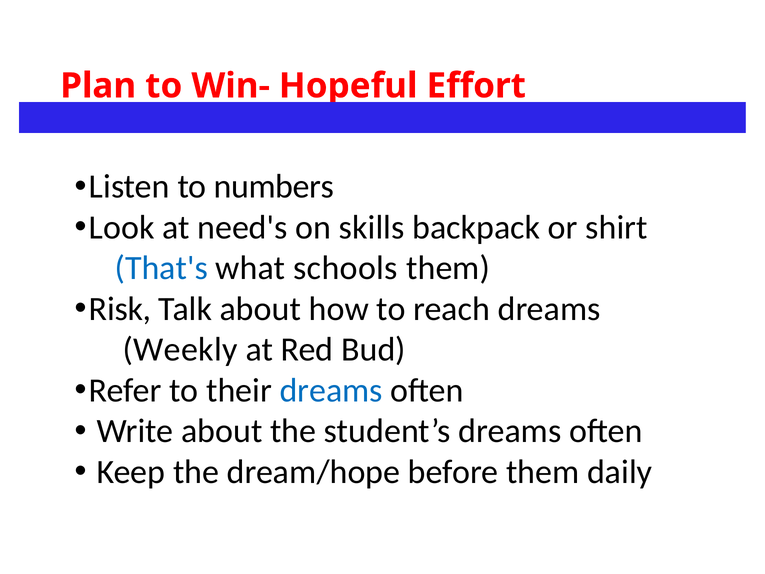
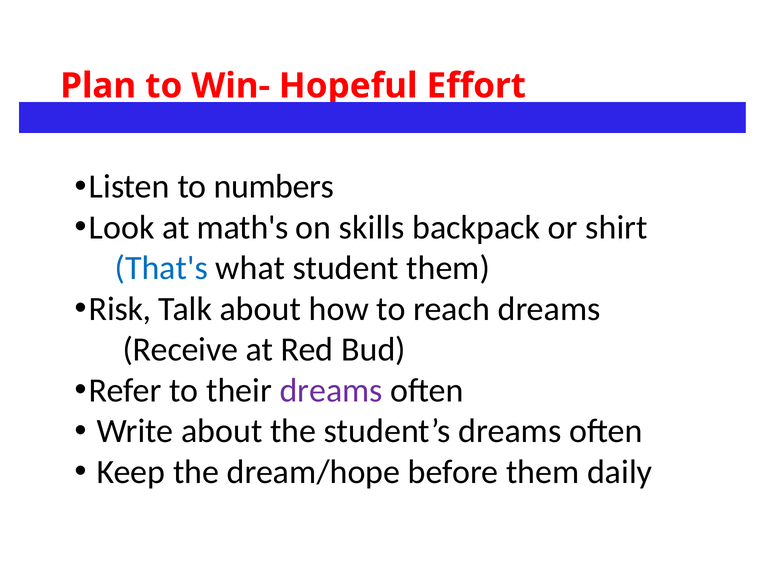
need's: need's -> math's (243, 227)
schools: schools -> student (346, 268)
Weekly: Weekly -> Receive (180, 350)
dreams colour: blue -> purple (331, 390)
